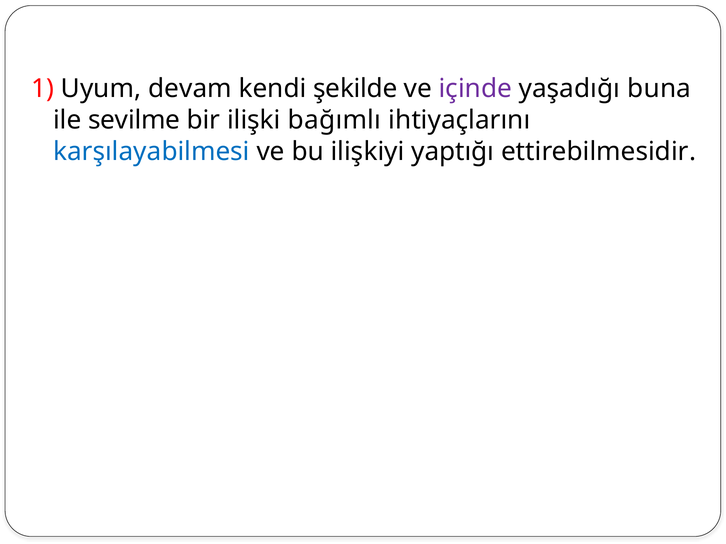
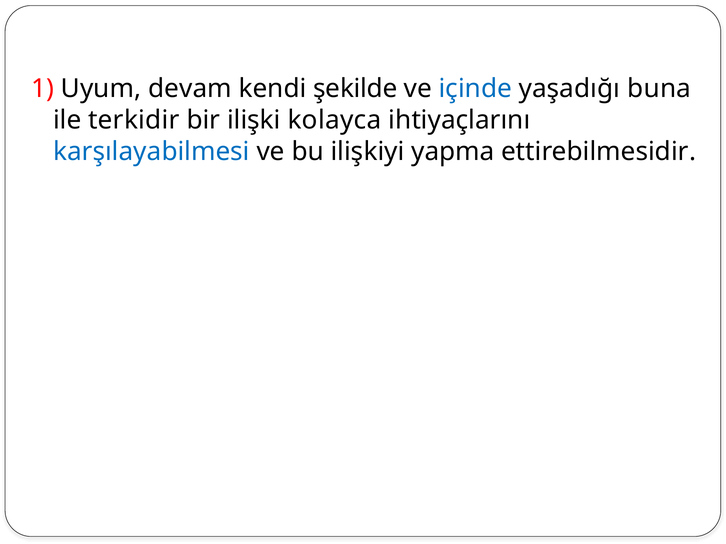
içinde colour: purple -> blue (475, 89)
sevilme: sevilme -> terkidir (134, 120)
bağımlı: bağımlı -> kolayca (334, 120)
yaptığı: yaptığı -> yapma (453, 152)
